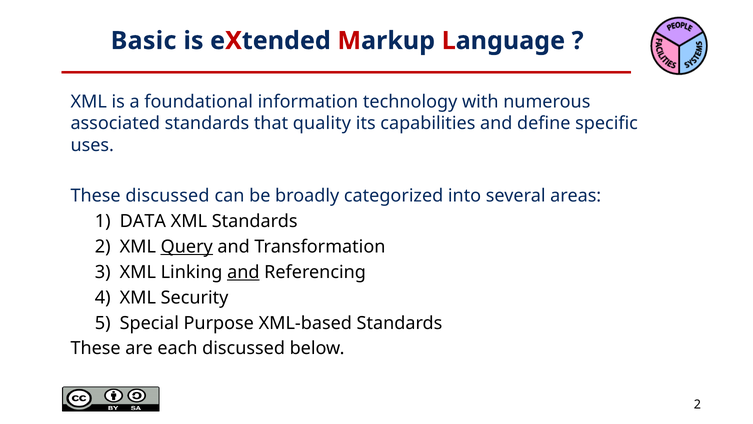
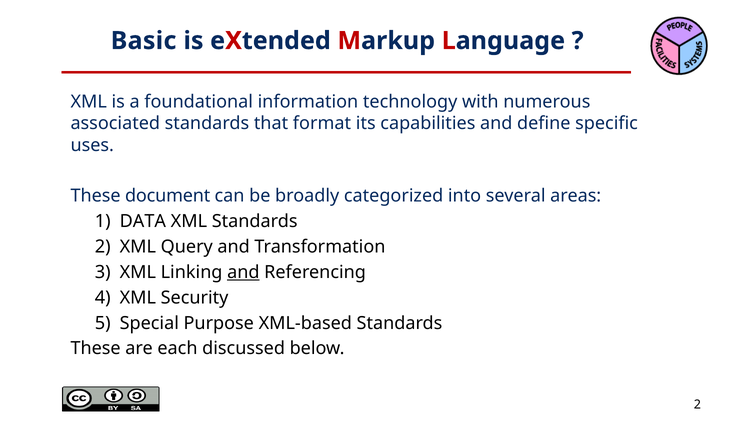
quality: quality -> format (322, 123)
These discussed: discussed -> document (168, 196)
Query underline: present -> none (187, 247)
